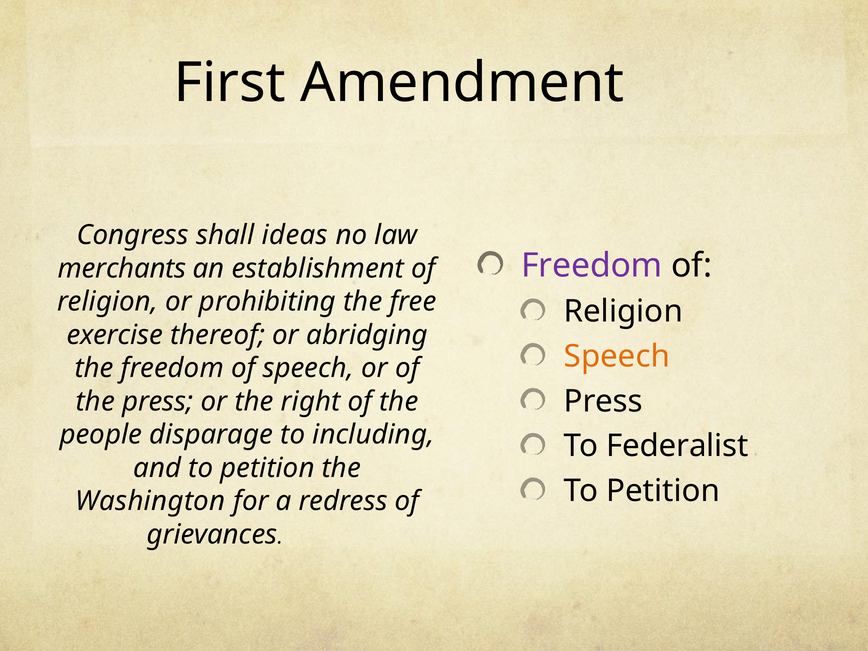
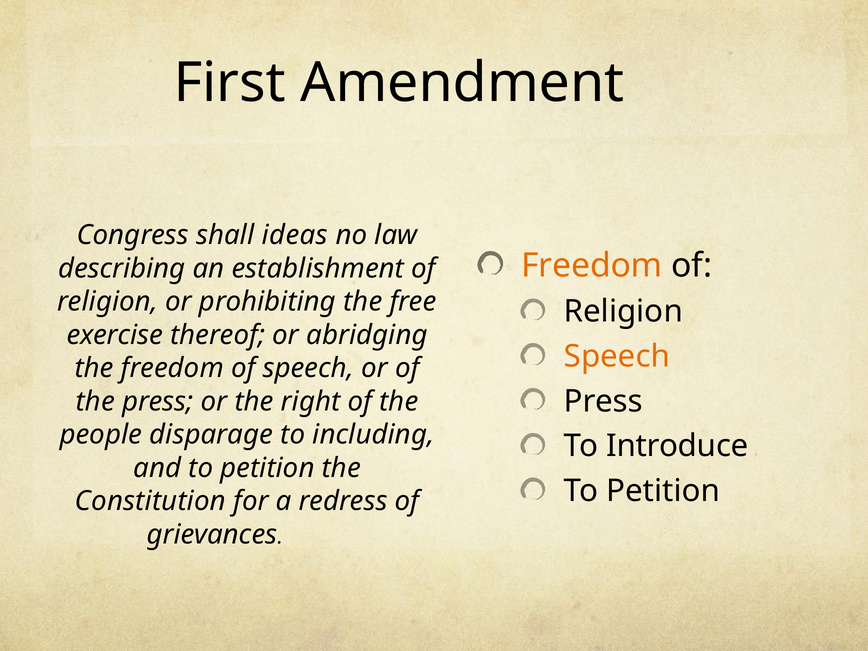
Freedom colour: purple -> orange (592, 265)
merchants: merchants -> describing (122, 268)
Federalist: Federalist -> Introduce (677, 446)
Washington: Washington -> Constitution (150, 501)
